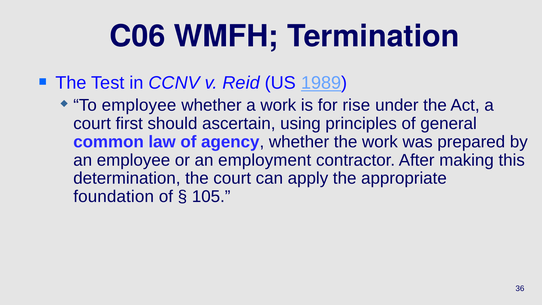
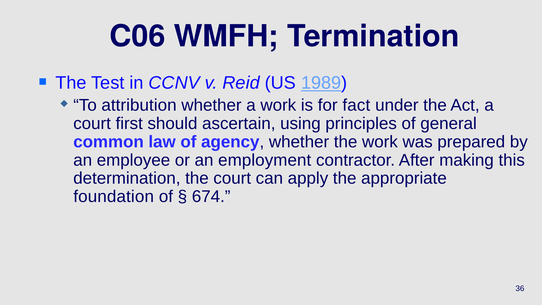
To employee: employee -> attribution (139, 105)
rise: rise -> fact (356, 105)
105: 105 -> 674 (211, 197)
